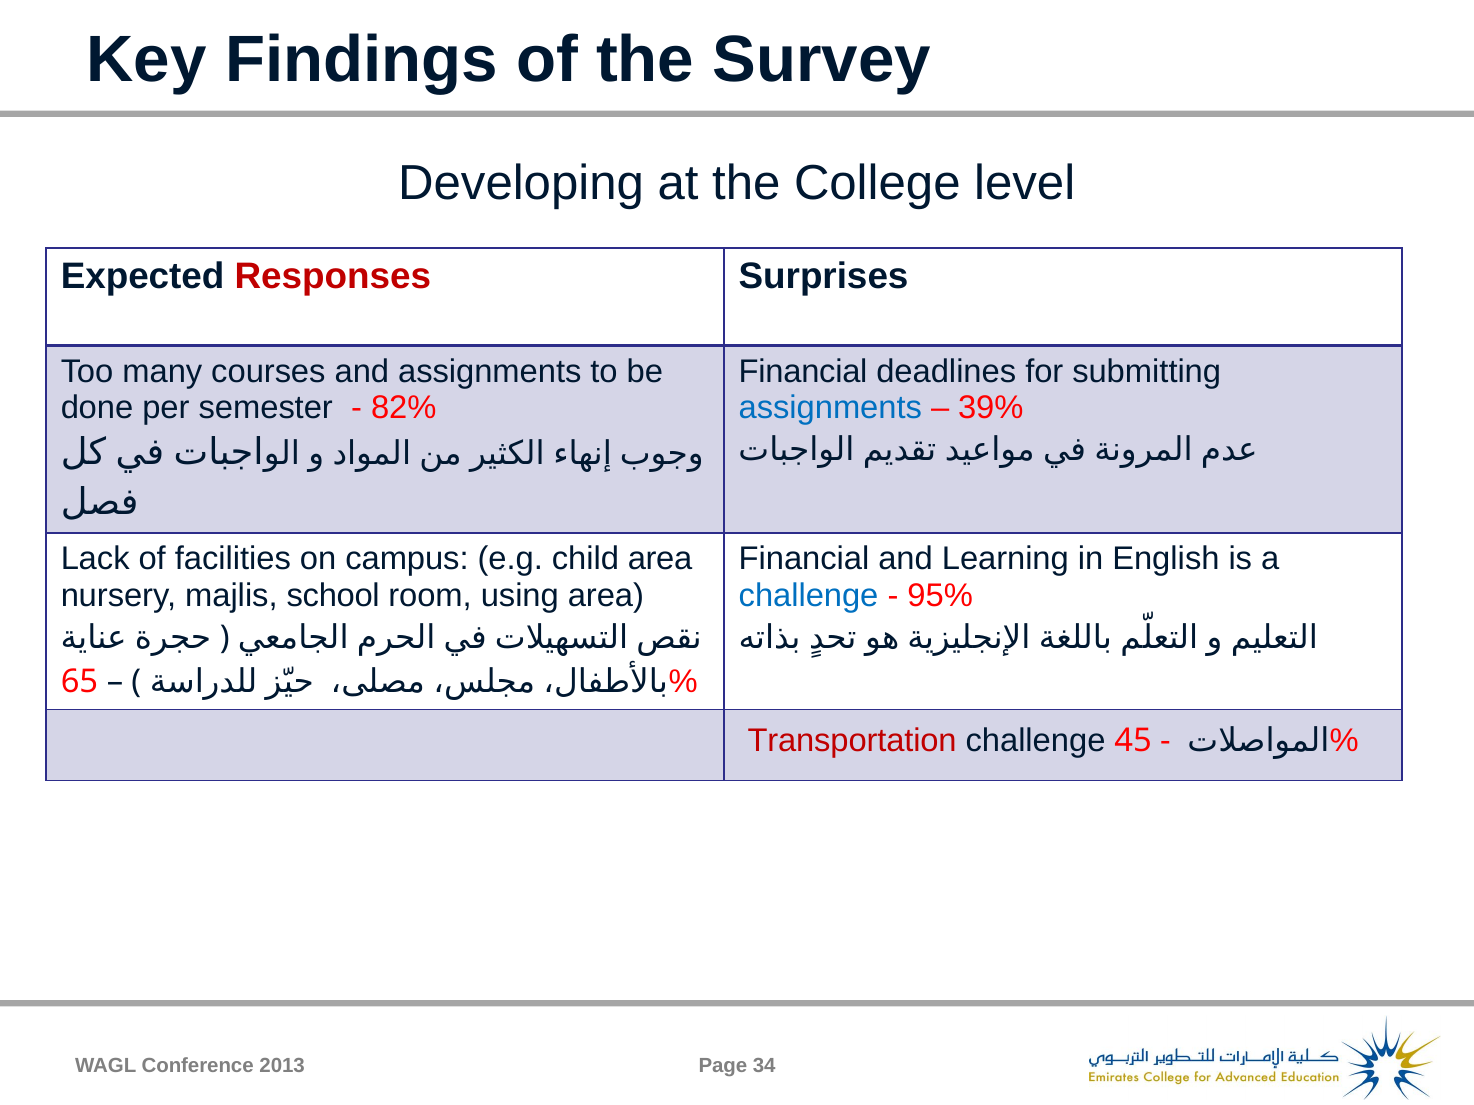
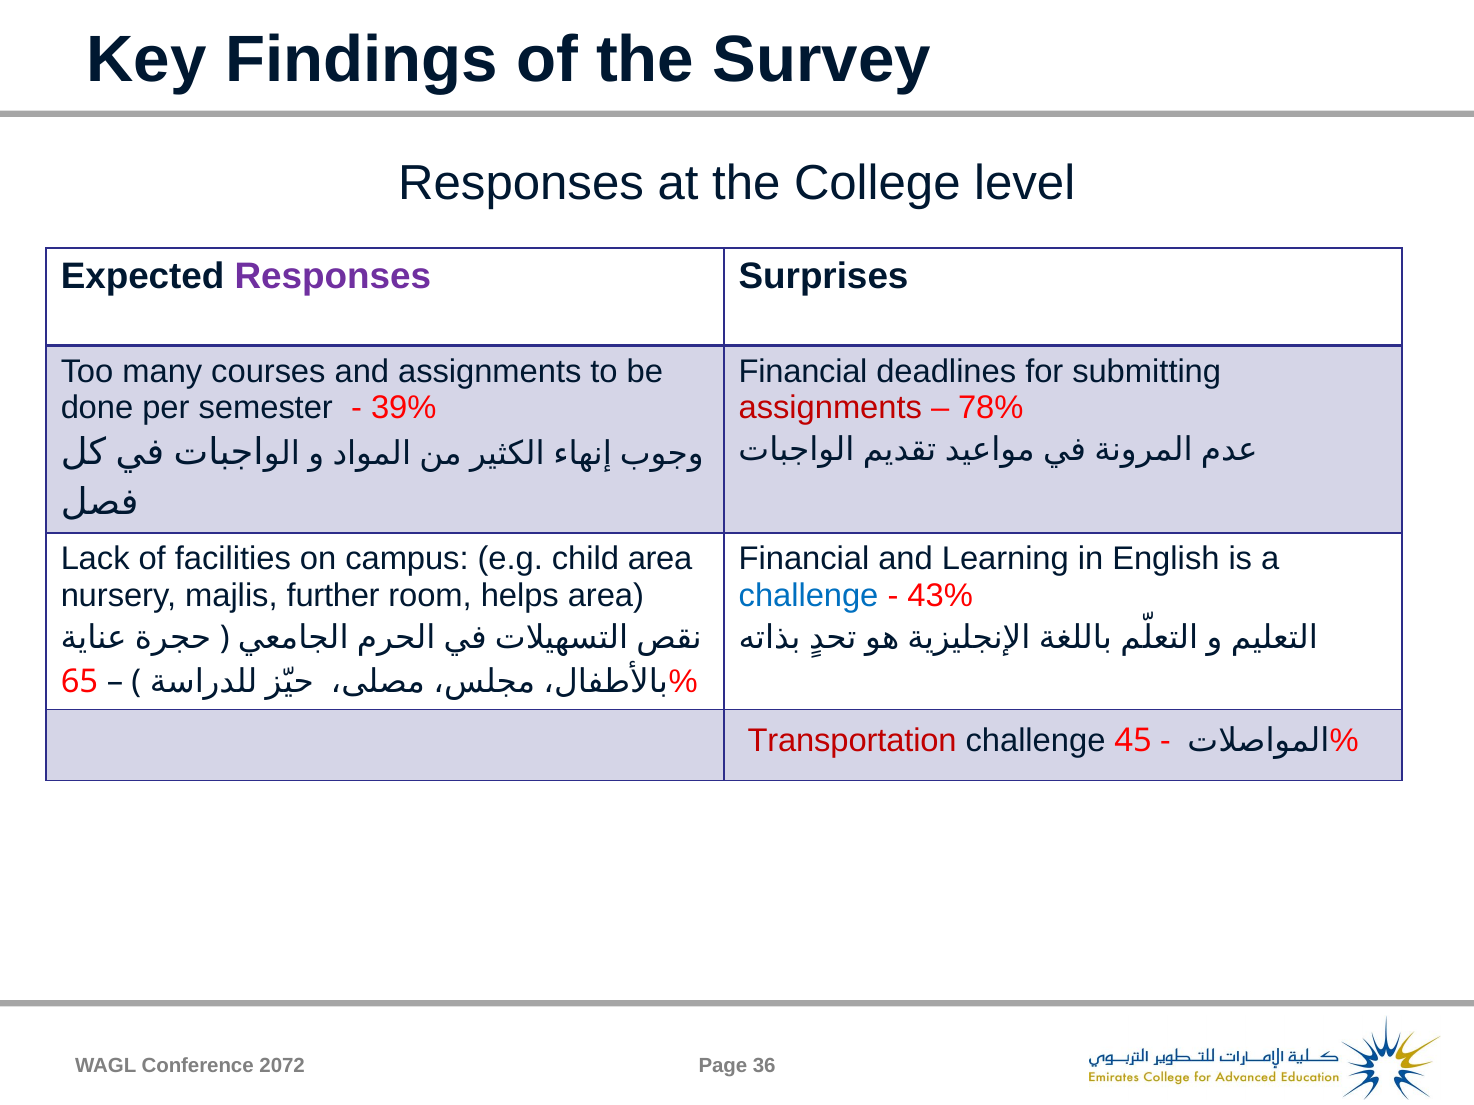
Developing: Developing -> Responses (521, 183)
Responses colour: red -> purple (333, 277)
82%: 82% -> 39% (404, 408)
assignments colour: blue -> red (830, 408)
39%: 39% -> 78% (991, 408)
school: school -> further (333, 596)
using: using -> helps (520, 596)
95%: 95% -> 43% (940, 596)
2013: 2013 -> 2072 (282, 1066)
34: 34 -> 36 (764, 1066)
